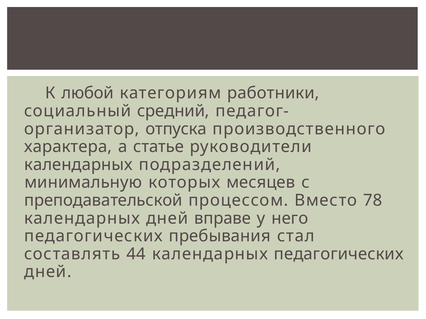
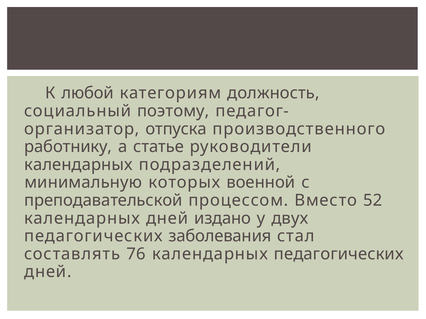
работники: работники -> должность (273, 93)
средний: средний -> поэтому (173, 111)
характера: характера -> работнику (68, 147)
месяцев: месяцев -> военной (261, 183)
78: 78 -> 52 (373, 201)
вправе: вправе -> издано (223, 219)
него: него -> двух (290, 219)
пребывания: пребывания -> заболевания (220, 236)
44: 44 -> 76 (136, 254)
